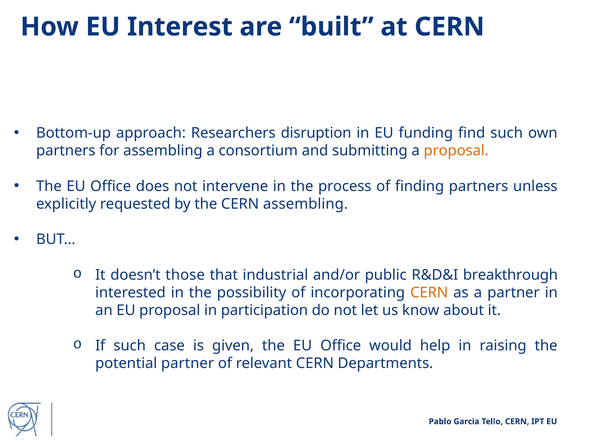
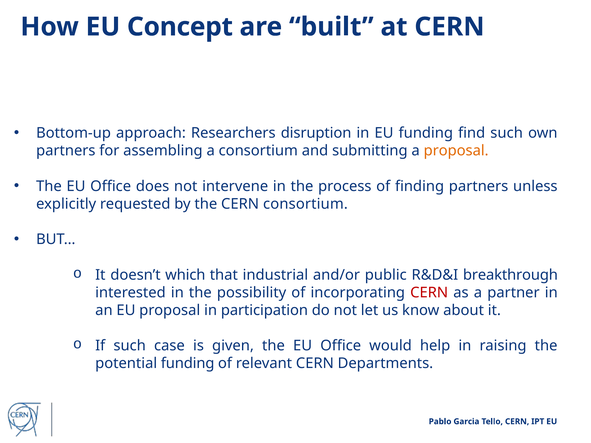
Interest: Interest -> Concept (180, 27)
CERN assembling: assembling -> consortium (305, 204)
those: those -> which (185, 275)
CERN colour: orange -> red (429, 293)
potential partner: partner -> funding (188, 364)
